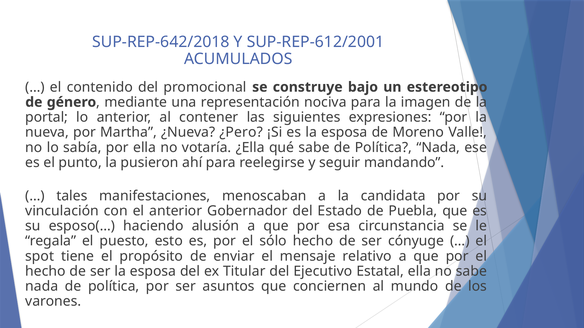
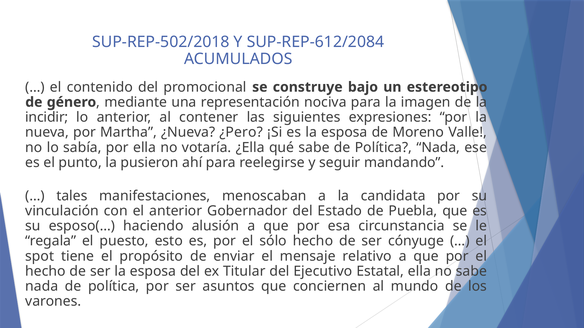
SUP-REP-642/2018: SUP-REP-642/2018 -> SUP-REP-502/2018 (161, 42)
SUP-REP-612/2001: SUP-REP-612/2001 -> SUP-REP-612/2084 (315, 42)
portal: portal -> incidir (47, 117)
